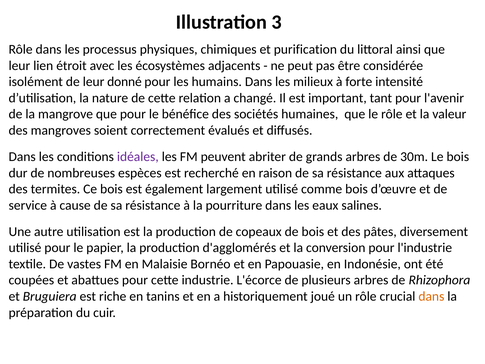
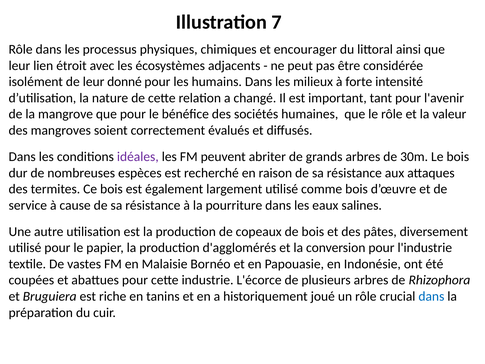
3: 3 -> 7 (277, 22)
purification: purification -> encourager (305, 49)
dans colour: orange -> blue (431, 296)
